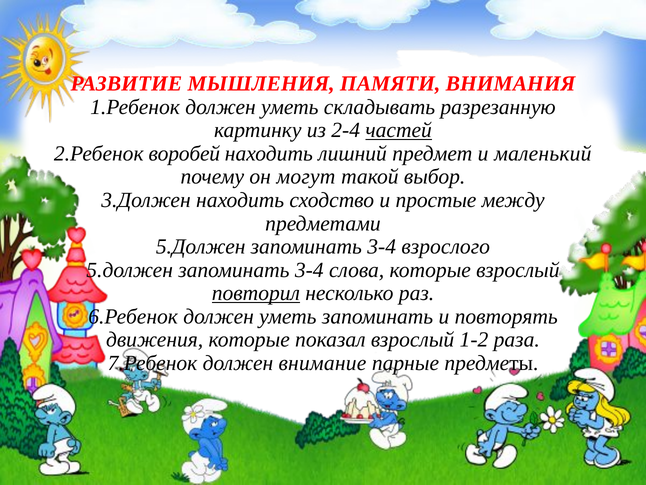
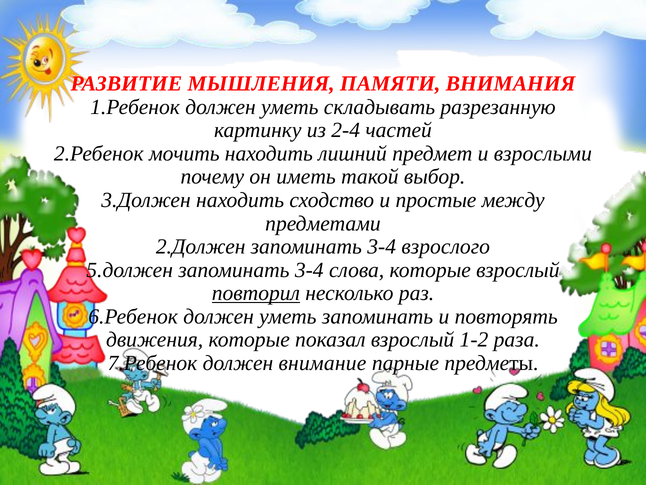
частей underline: present -> none (399, 130)
воробей: воробей -> мочить (184, 153)
маленький: маленький -> взрослыми (543, 153)
могут: могут -> иметь (306, 177)
5.Должен: 5.Должен -> 2.Должен (201, 246)
